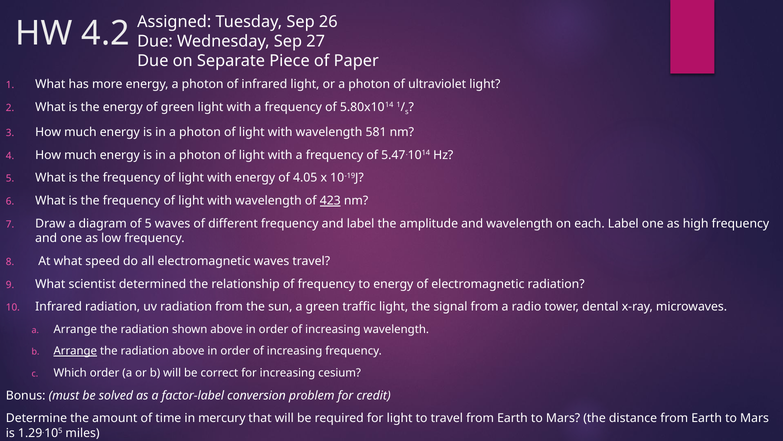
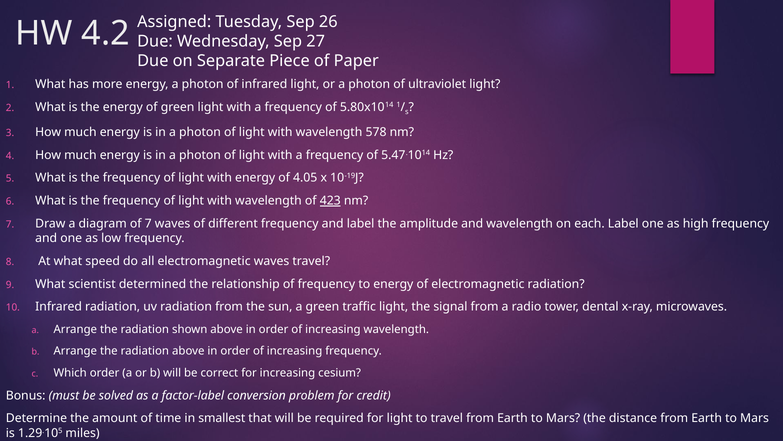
581: 581 -> 578 (376, 132)
of 5: 5 -> 7 (148, 223)
Arrange underline: present -> none (75, 351)
mercury: mercury -> smallest (222, 418)
